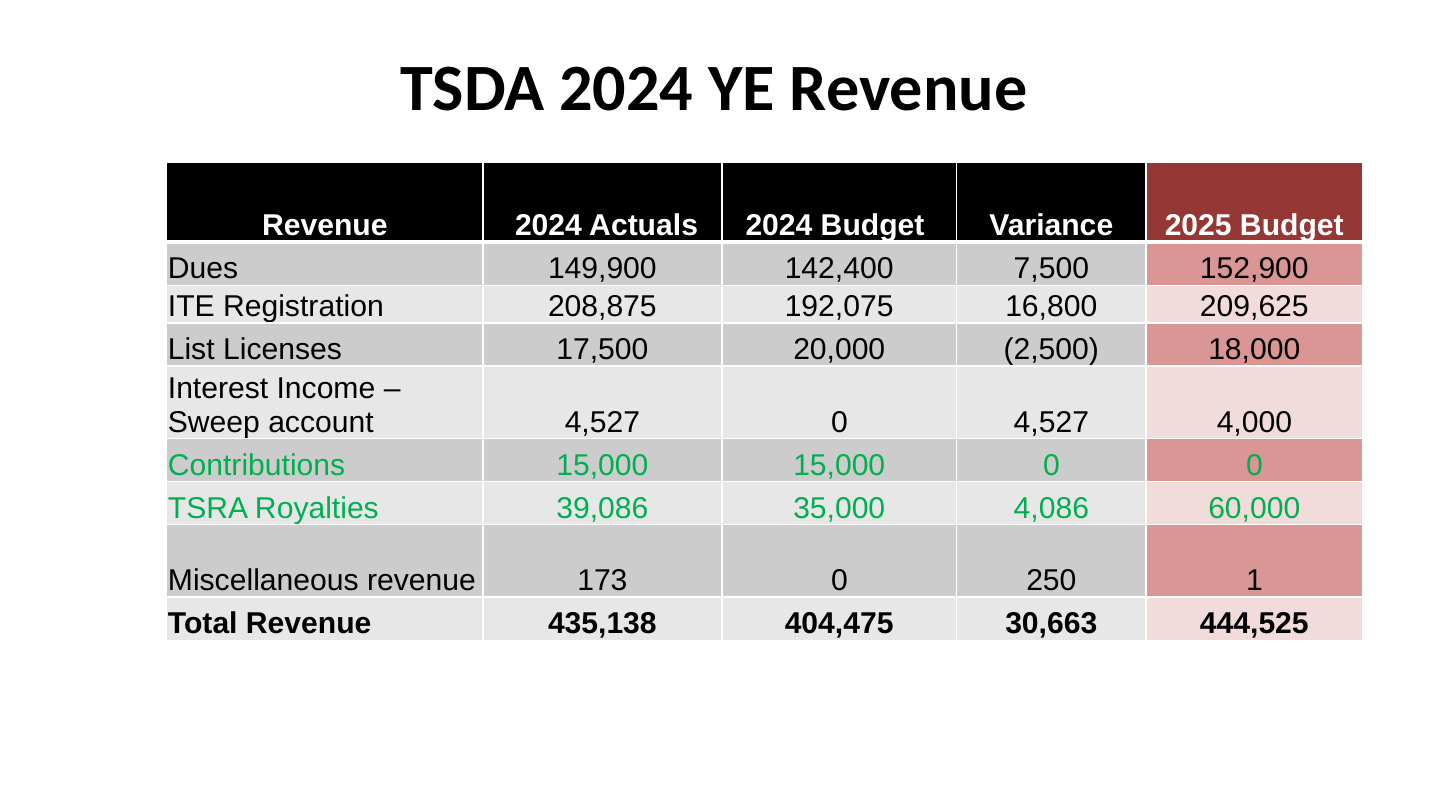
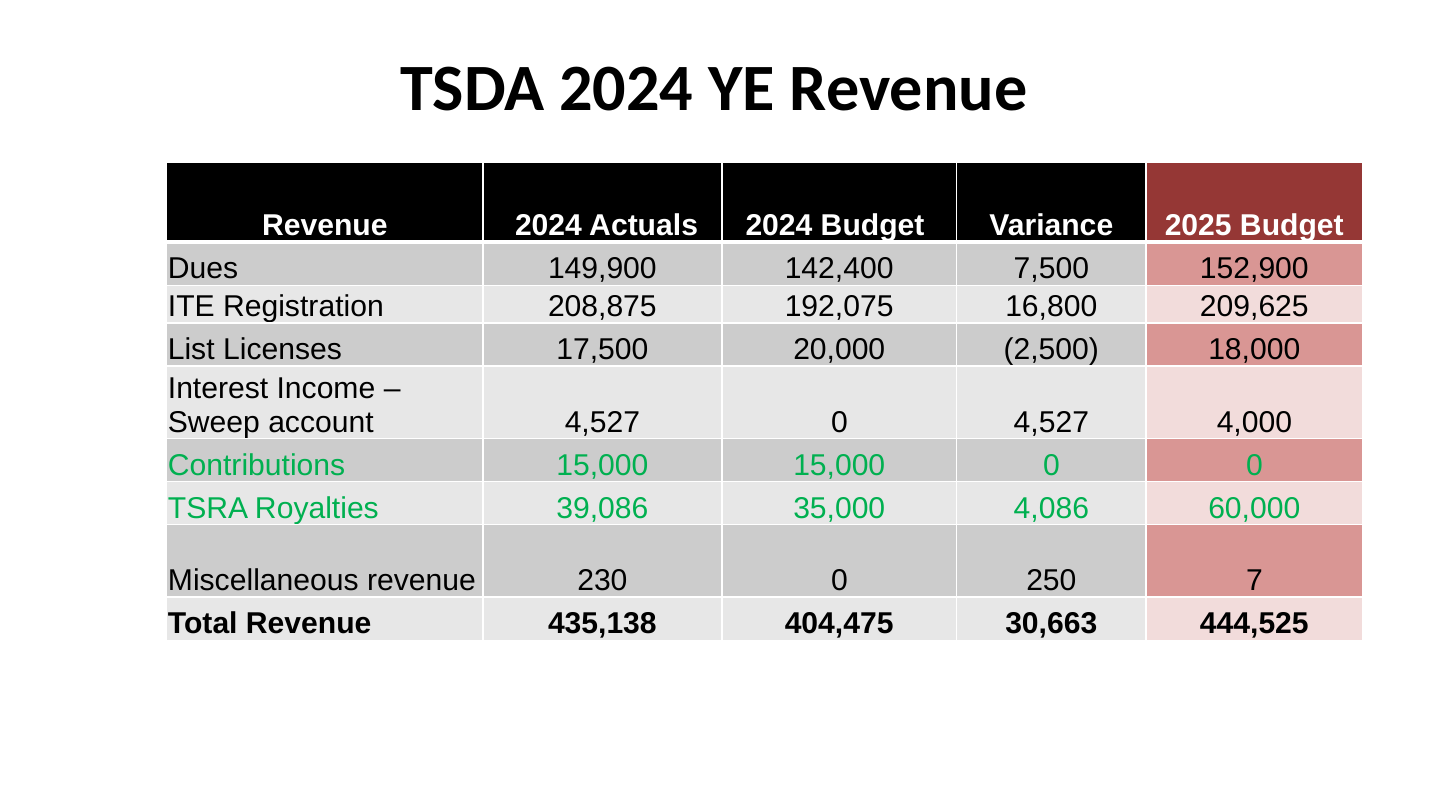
173: 173 -> 230 (602, 581)
1: 1 -> 7 (1254, 581)
